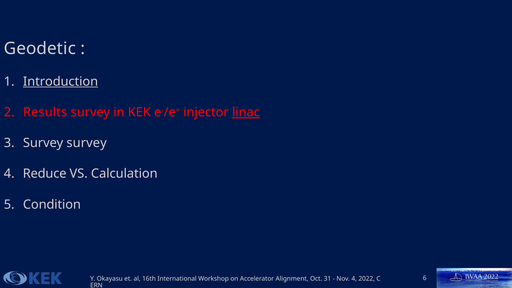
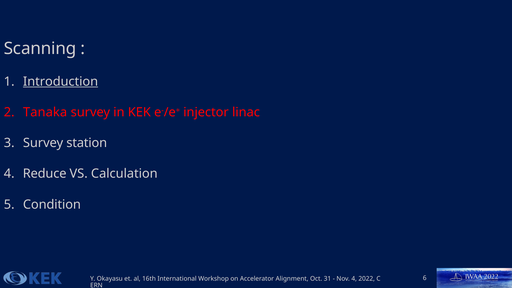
Geodetic: Geodetic -> Scanning (40, 49)
Results: Results -> Tanaka (45, 112)
linac underline: present -> none (246, 112)
Survey survey: survey -> station (87, 143)
